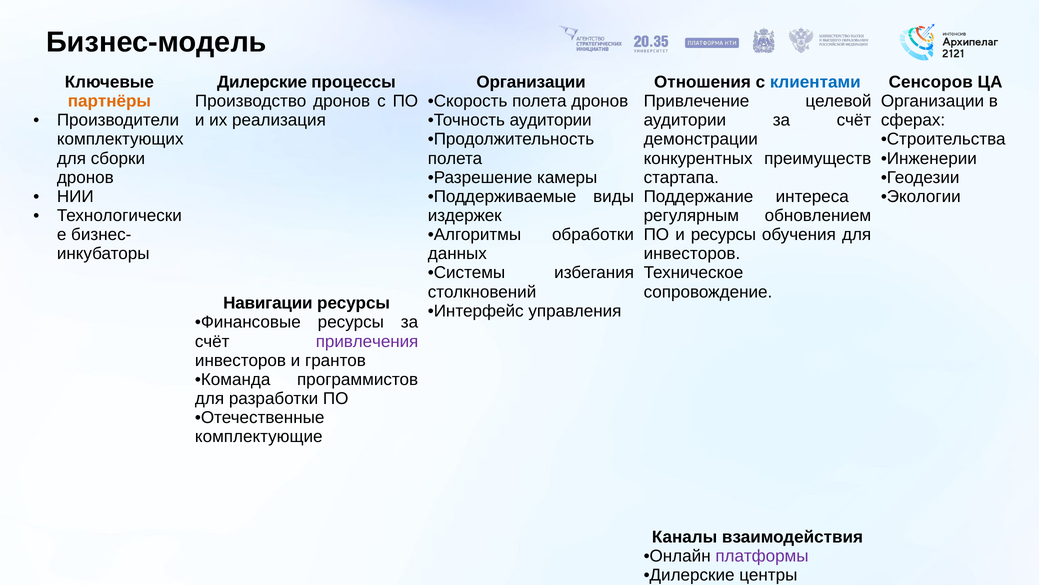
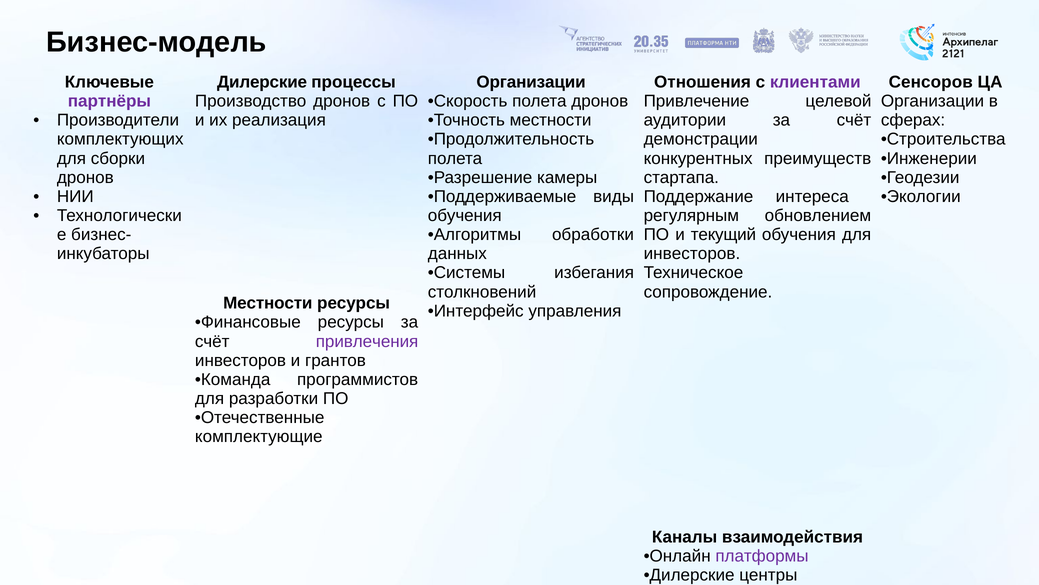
клиентами colour: blue -> purple (815, 82)
партнёры colour: orange -> purple (109, 101)
Точность аудитории: аудитории -> местности (551, 120)
издержек: издержек -> обучения (465, 216)
и ресурсы: ресурсы -> текущий (723, 235)
Навигации: Навигации -> Местности (268, 303)
